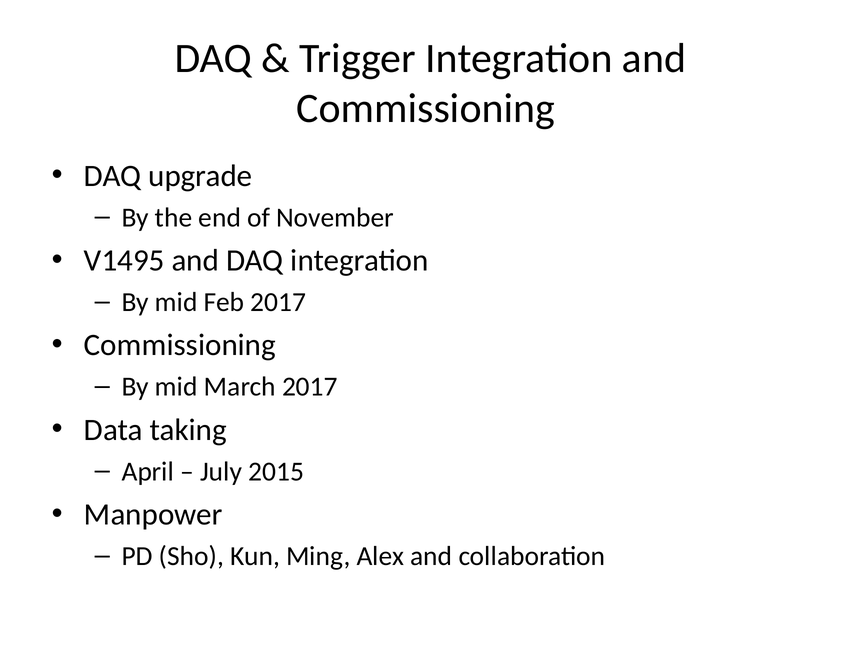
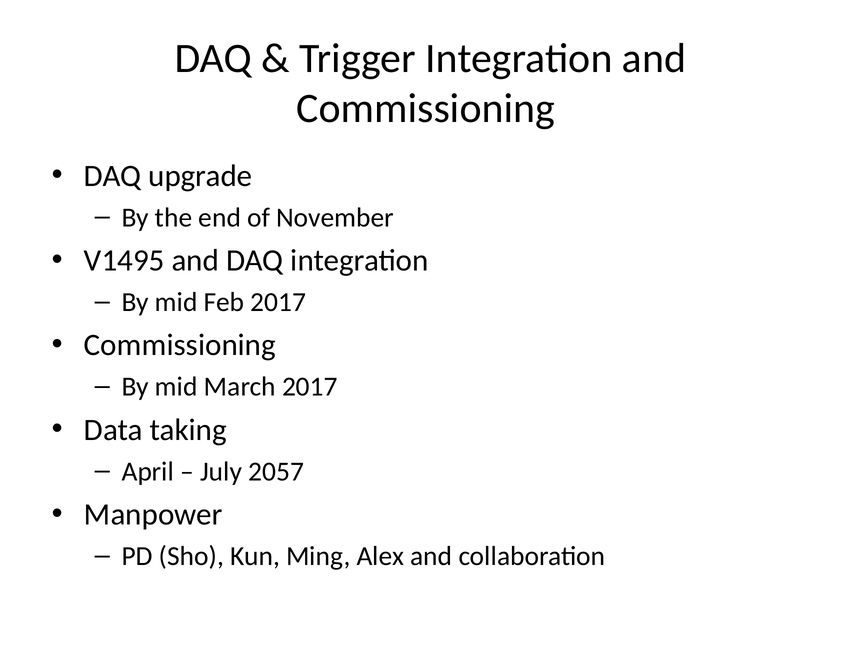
2015: 2015 -> 2057 (276, 471)
